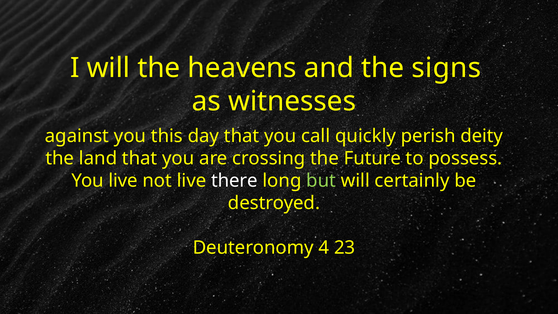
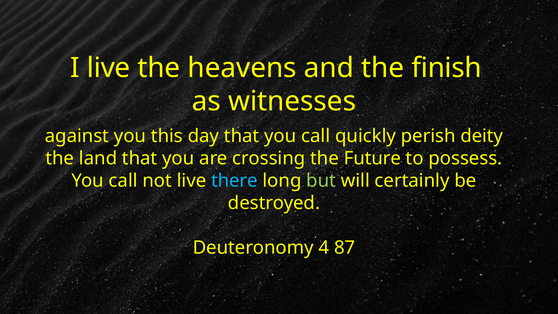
I will: will -> live (109, 68)
signs: signs -> finish (447, 68)
live: live -> call (123, 181)
there colour: white -> light blue (234, 181)
23: 23 -> 87 (345, 247)
